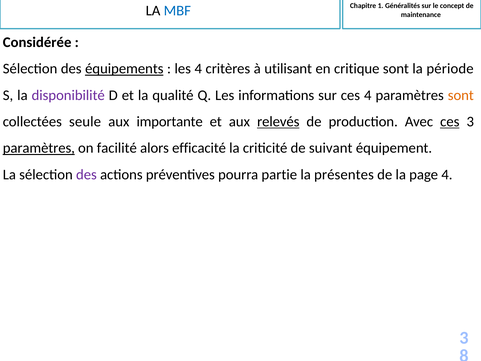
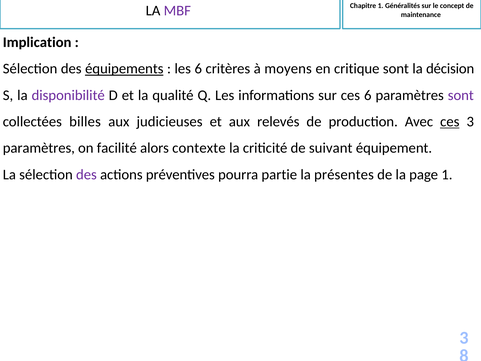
MBF colour: blue -> purple (177, 11)
Considérée: Considérée -> Implication (37, 42)
les 4: 4 -> 6 (198, 69)
utilisant: utilisant -> moyens (288, 69)
période: période -> décision (450, 69)
ces 4: 4 -> 6 (368, 95)
sont colour: orange -> purple (461, 95)
seule: seule -> billes (85, 122)
importante: importante -> judicieuses (170, 122)
relevés underline: present -> none (278, 122)
paramètres underline: present -> none (39, 148)
efficacité: efficacité -> contexte (199, 148)
page 4: 4 -> 1 (447, 174)
